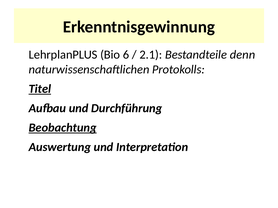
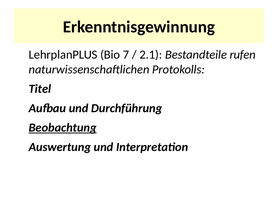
6: 6 -> 7 (126, 55)
denn: denn -> rufen (243, 55)
Titel underline: present -> none (40, 89)
